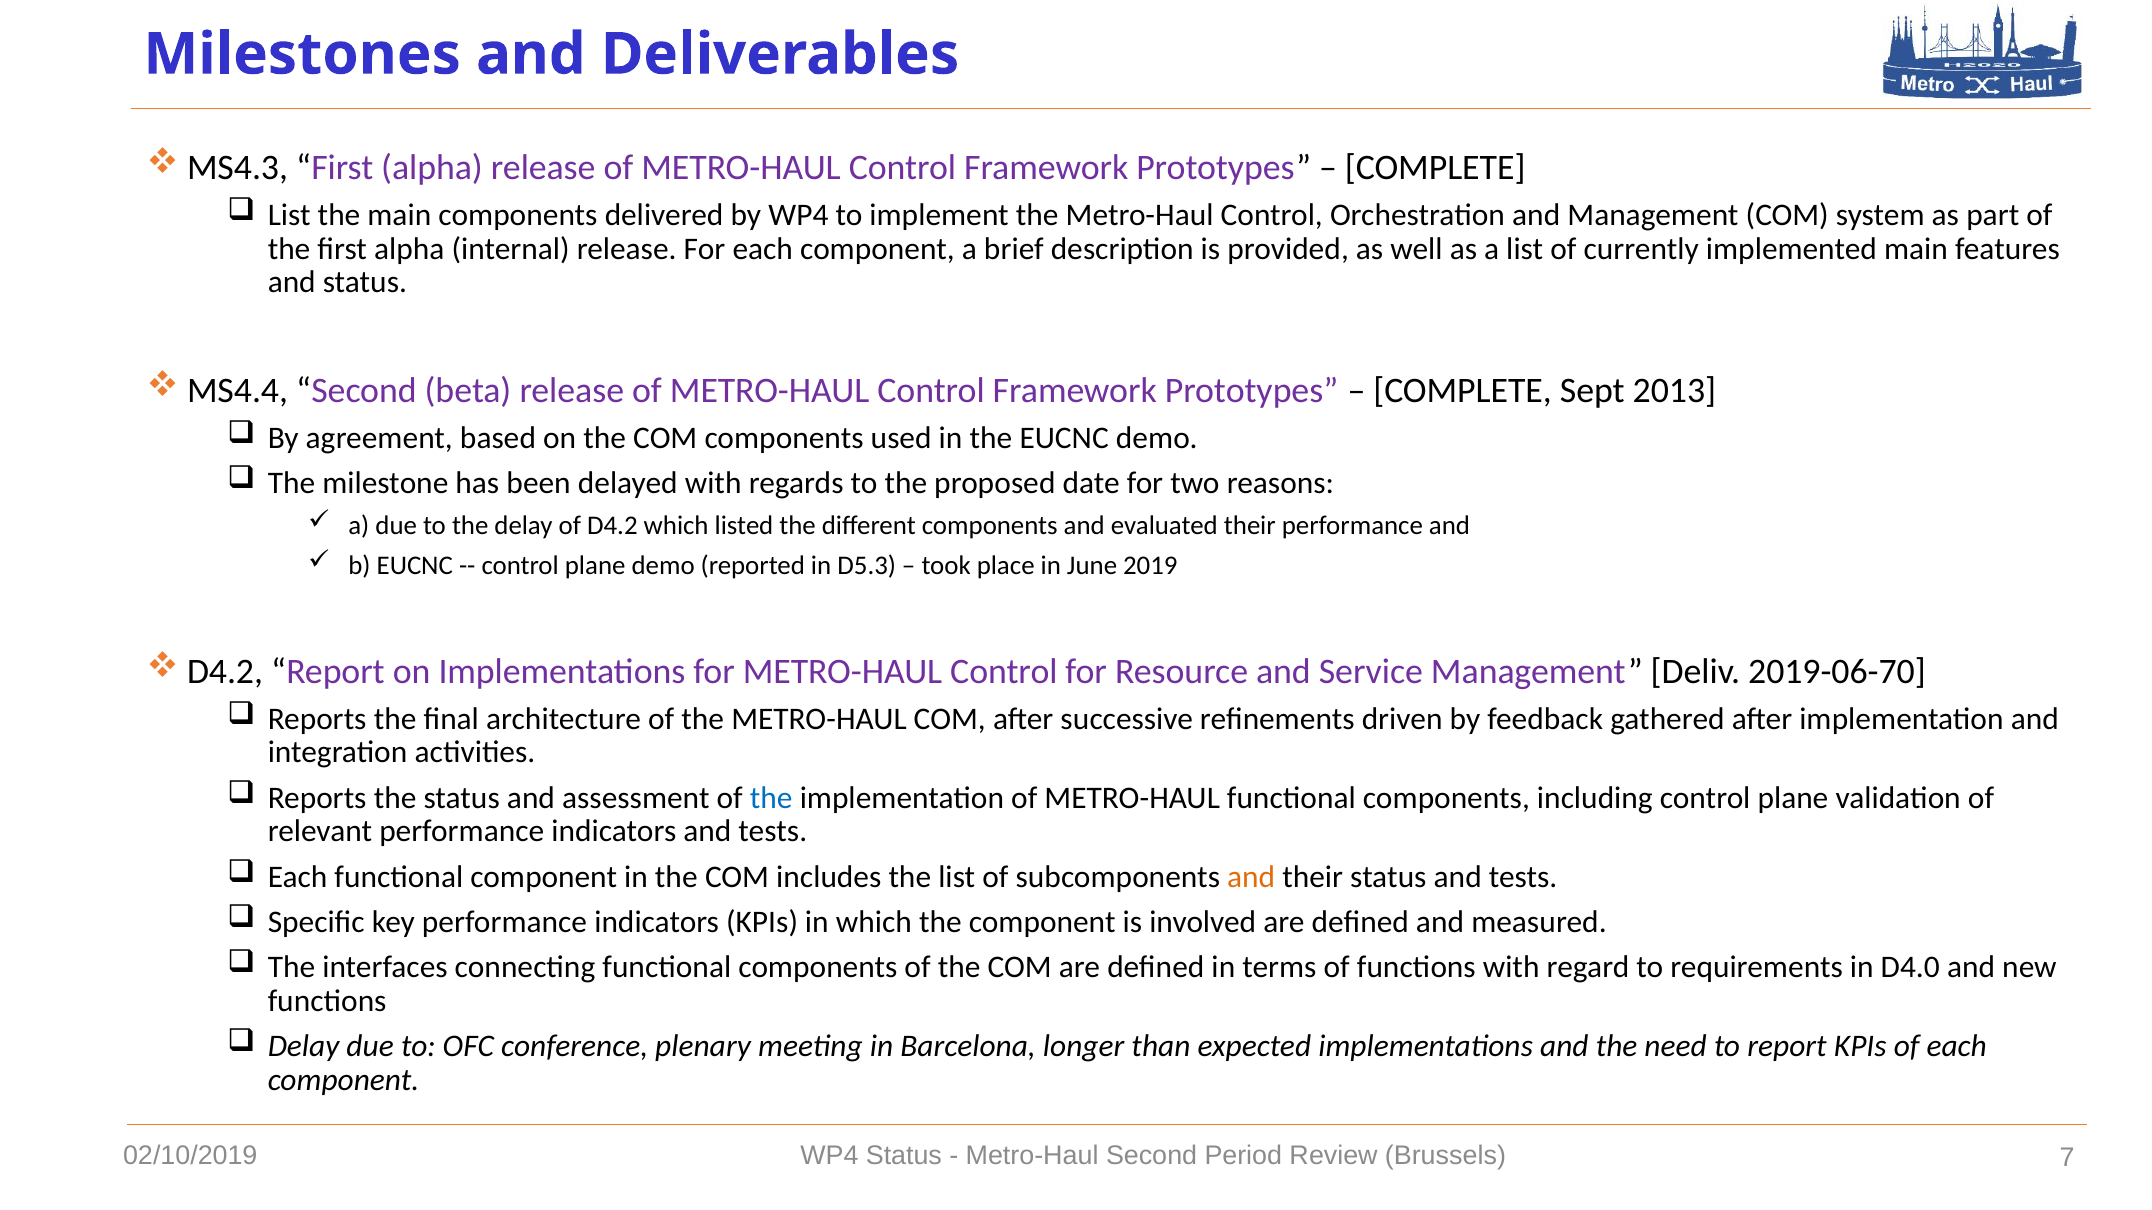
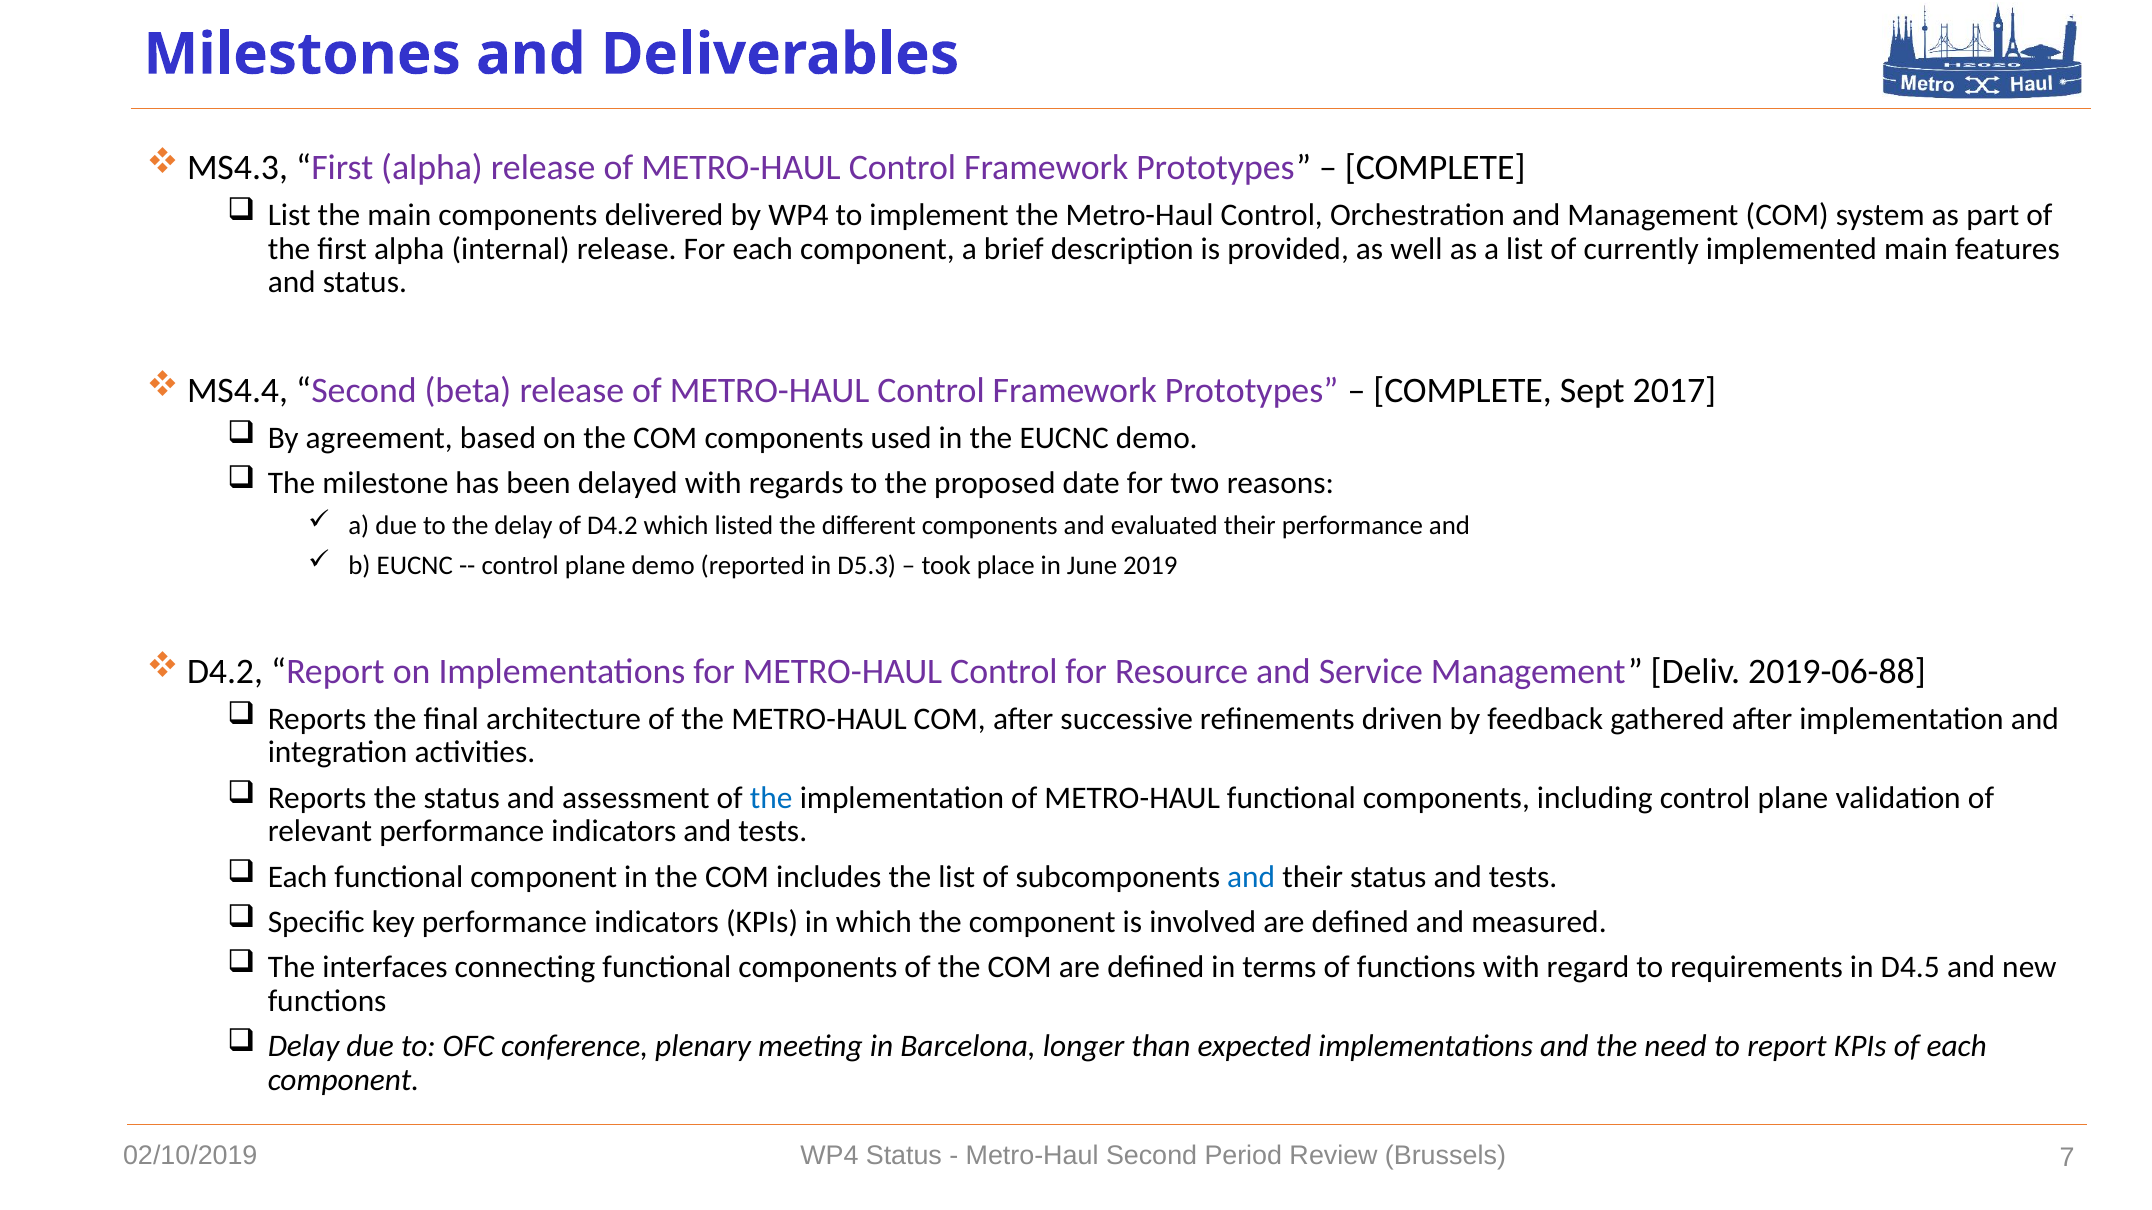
2013: 2013 -> 2017 (1674, 391)
2019-06-70: 2019-06-70 -> 2019-06-88 (1837, 672)
and colour: orange -> blue (1251, 877)
D4.0: D4.0 -> D4.5 (1910, 967)
